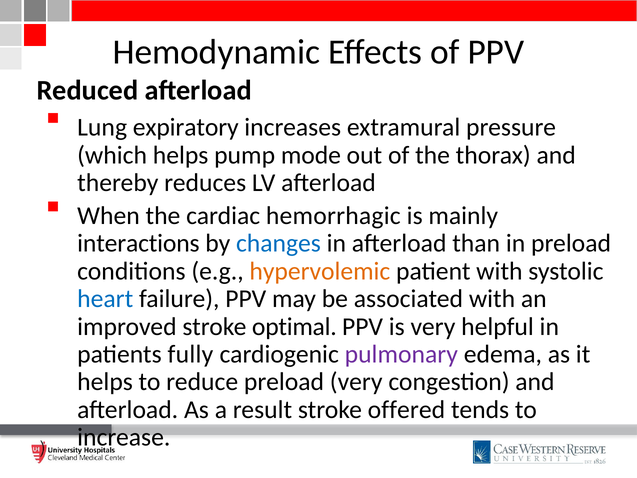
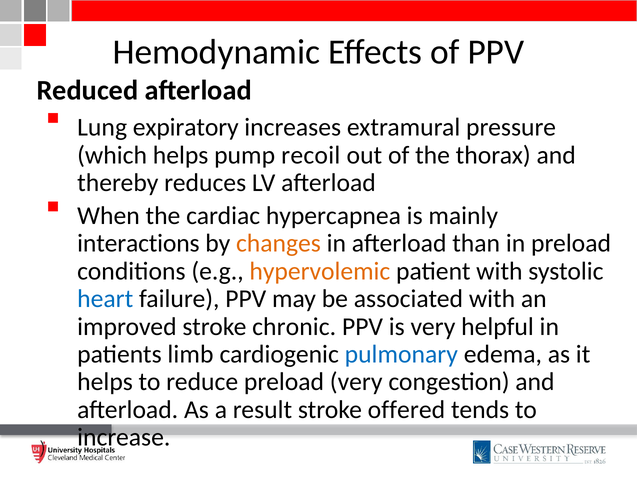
mode: mode -> recoil (311, 155)
hemorrhagic: hemorrhagic -> hypercapnea (333, 216)
changes colour: blue -> orange (278, 243)
optimal: optimal -> chronic (294, 326)
fully: fully -> limb (190, 354)
pulmonary colour: purple -> blue (401, 354)
